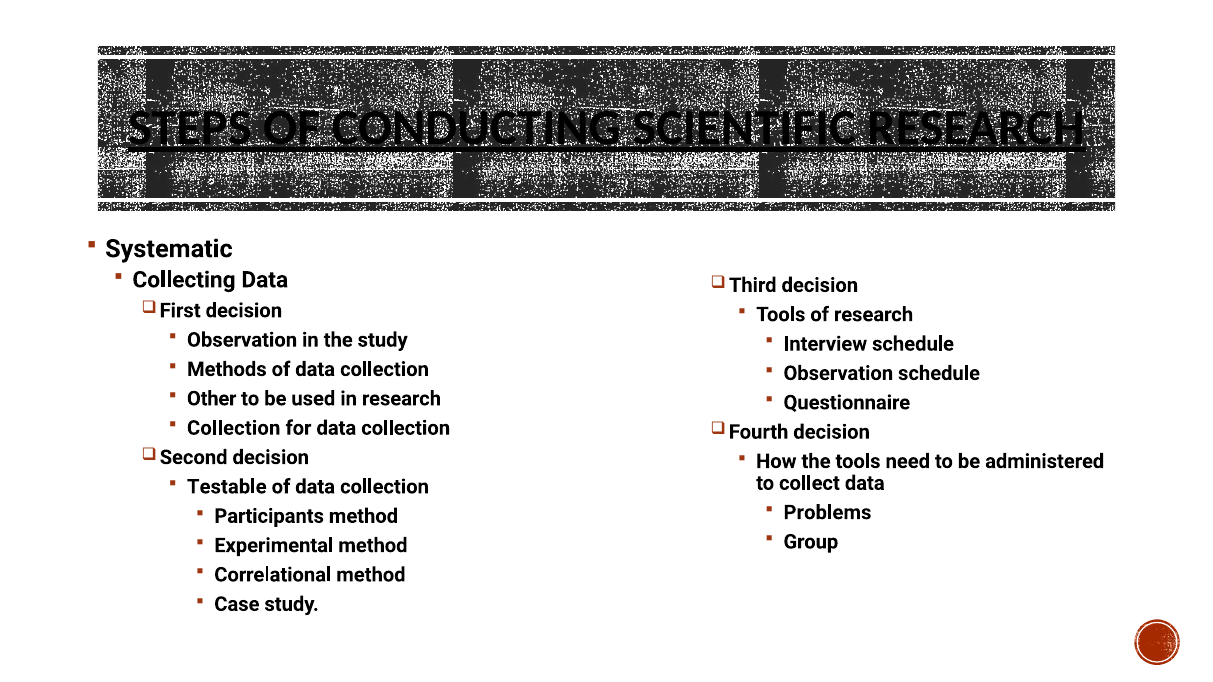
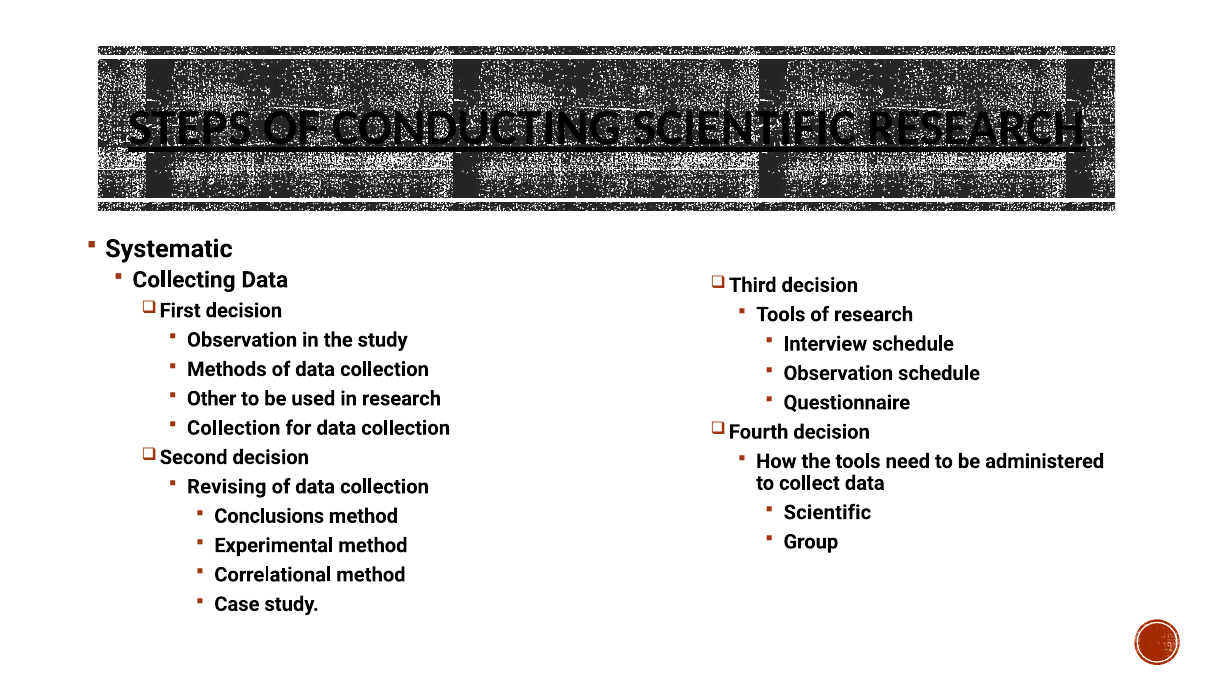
Testable: Testable -> Revising (227, 487)
Problems: Problems -> Scientific (827, 513)
Participants: Participants -> Conclusions (269, 516)
